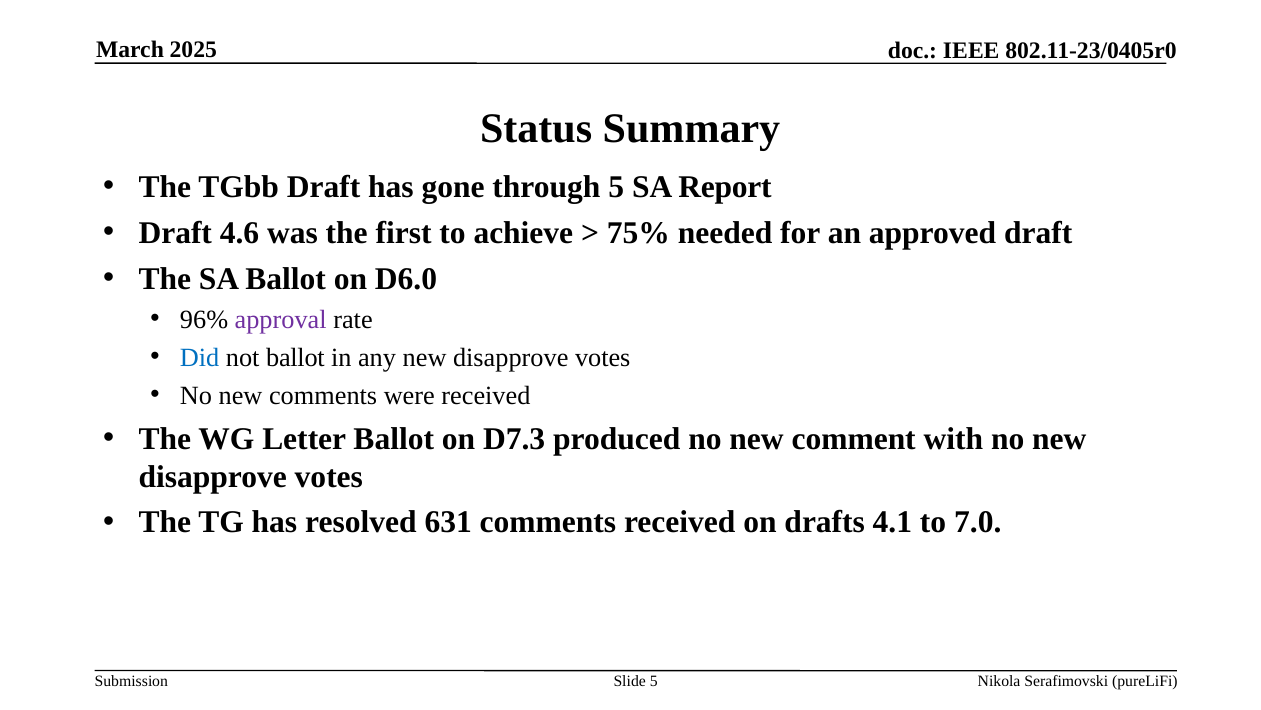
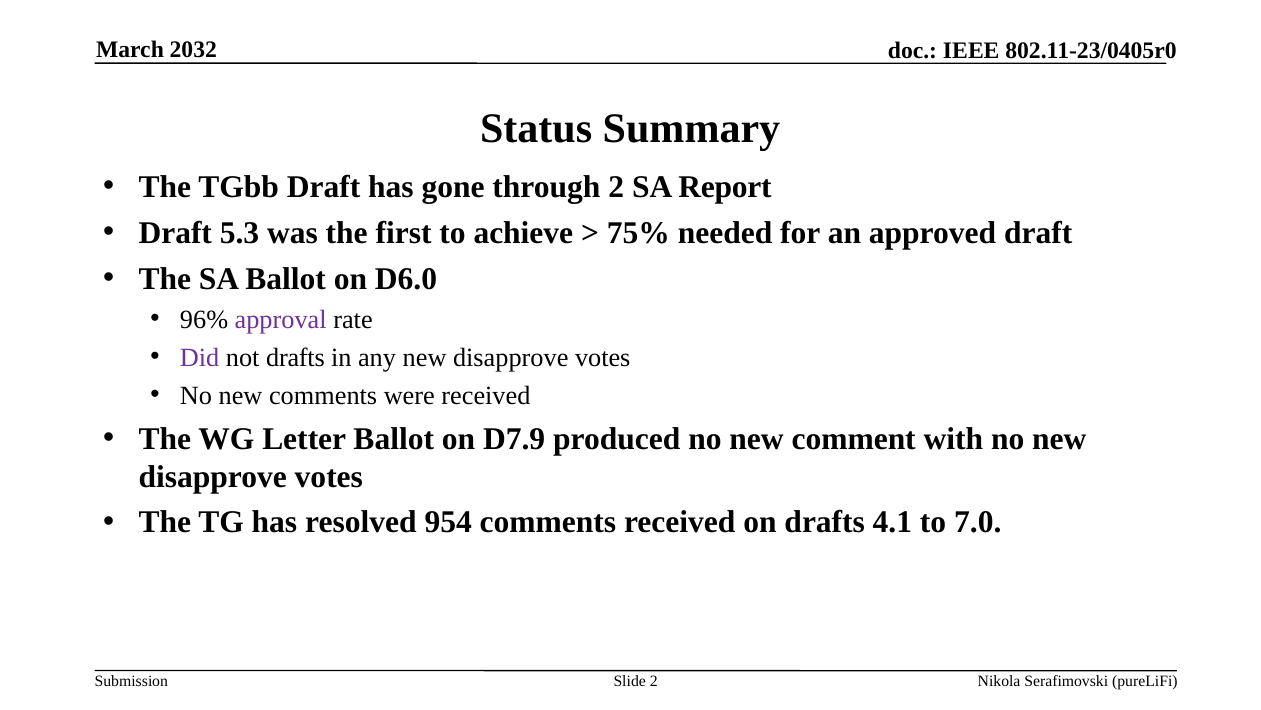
2025: 2025 -> 2032 (193, 50)
through 5: 5 -> 2 (616, 187)
4.6: 4.6 -> 5.3 (240, 233)
Did colour: blue -> purple (200, 357)
not ballot: ballot -> drafts (295, 357)
D7.3: D7.3 -> D7.9 (514, 438)
631: 631 -> 954 (448, 522)
Slide 5: 5 -> 2 (654, 680)
